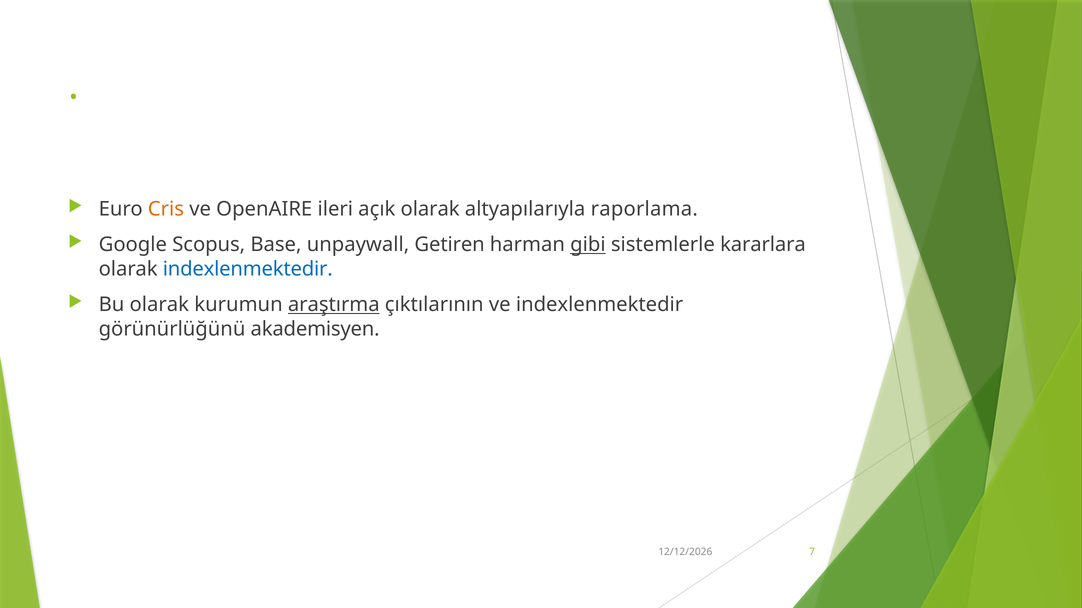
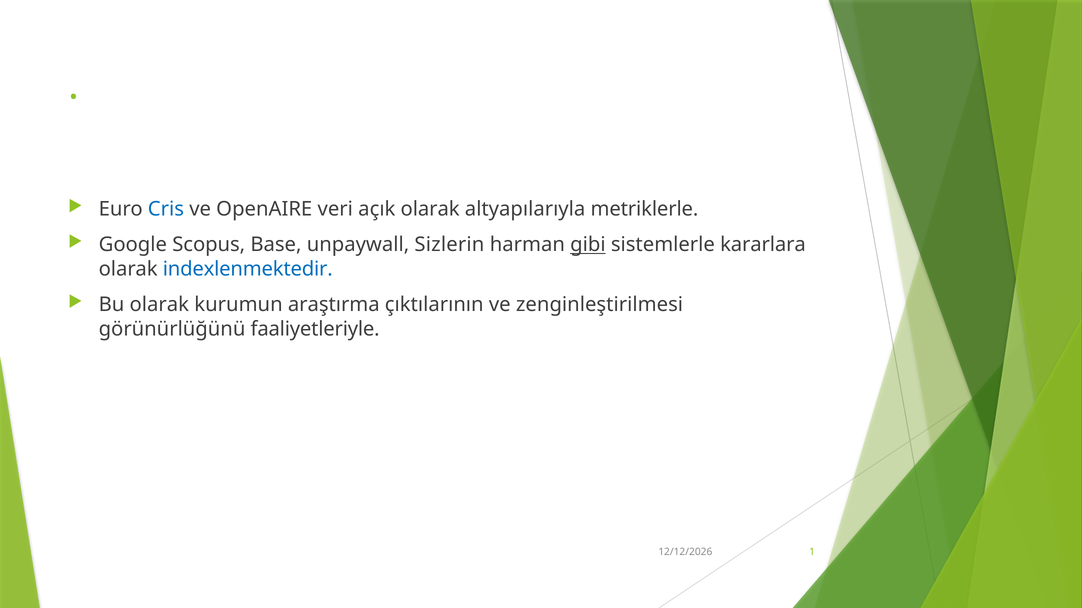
Cris colour: orange -> blue (166, 209)
ileri: ileri -> veri (335, 209)
raporlama: raporlama -> metriklerle (644, 209)
Getiren: Getiren -> Sizlerin (449, 245)
araştırma underline: present -> none (334, 305)
ve indexlenmektedir: indexlenmektedir -> zenginleştirilmesi (600, 305)
akademisyen: akademisyen -> faaliyetleriyle (315, 329)
7: 7 -> 1 (812, 552)
